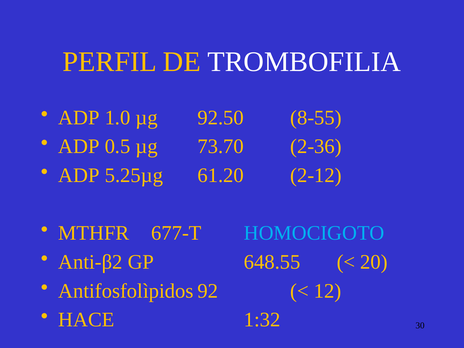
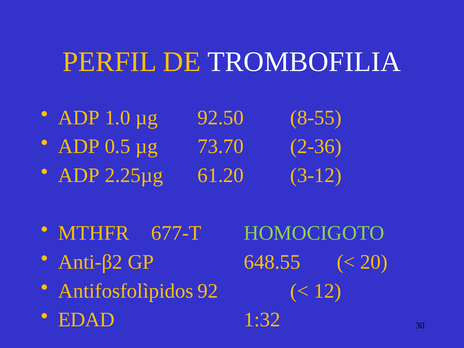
5.25µg: 5.25µg -> 2.25µg (134, 175)
2-12: 2-12 -> 3-12 (316, 175)
HOMOCIGOTO colour: light blue -> light green (314, 233)
HACE: HACE -> EDAD (86, 320)
